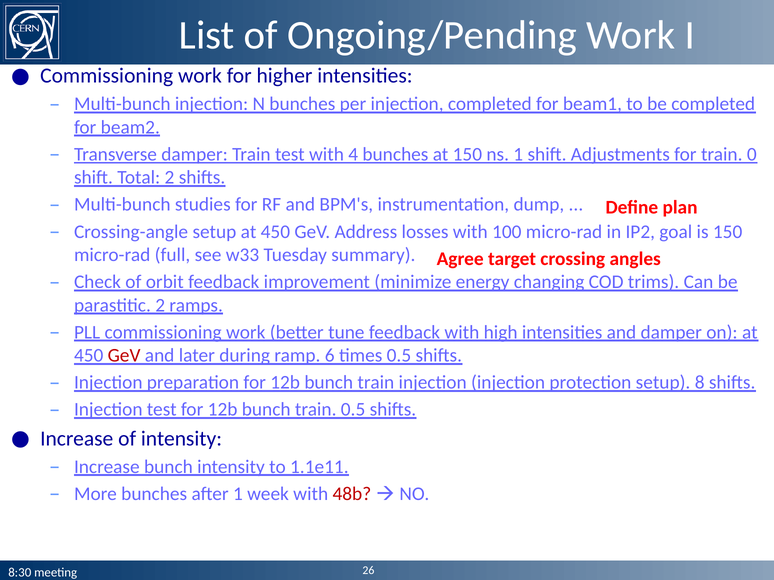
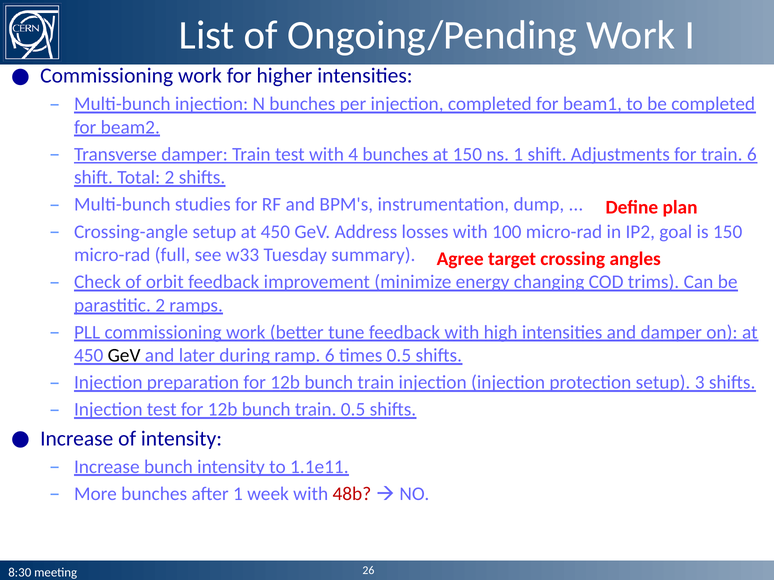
train 0: 0 -> 6 (752, 154)
GeV colour: red -> black (124, 356)
8: 8 -> 3 (700, 383)
